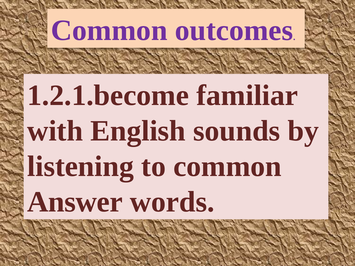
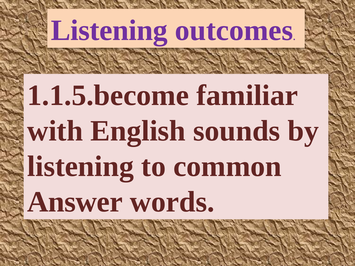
Common: Common -> Listening (109, 30)
1.2.1.become: 1.2.1.become -> 1.1.5.become (108, 96)
